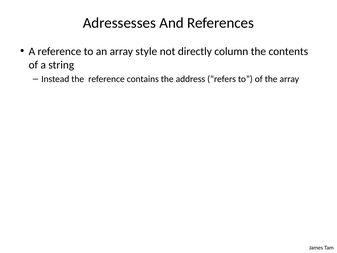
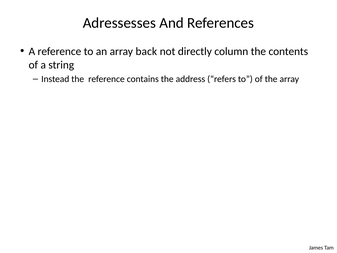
style: style -> back (146, 51)
